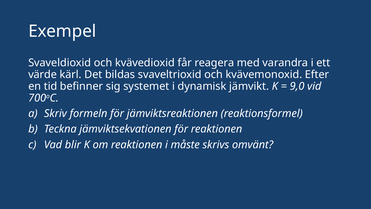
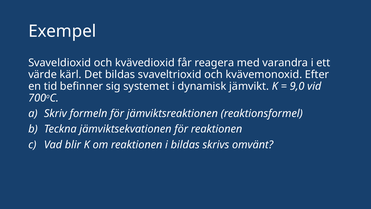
i måste: måste -> bildas (185, 144)
